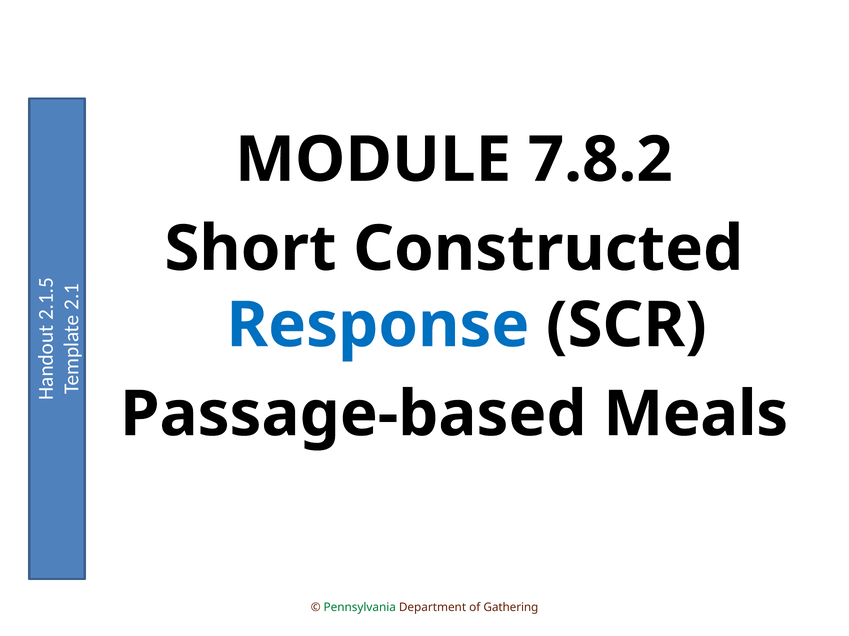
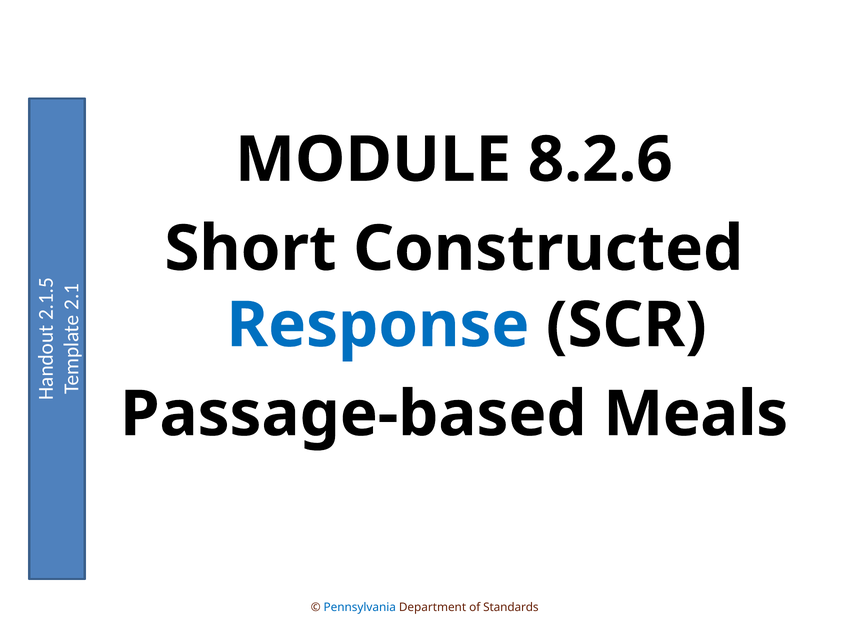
7.8.2: 7.8.2 -> 8.2.6 (600, 160)
Pennsylvania colour: green -> blue (360, 608)
Gathering: Gathering -> Standards (511, 608)
